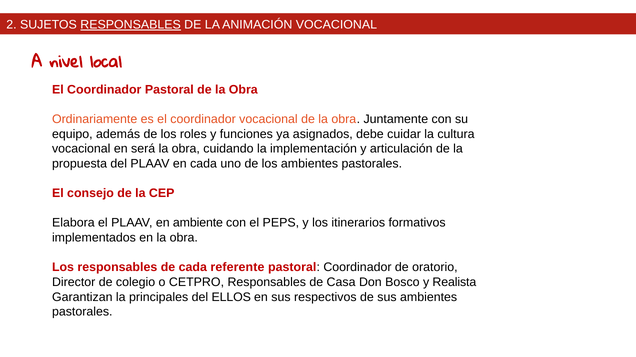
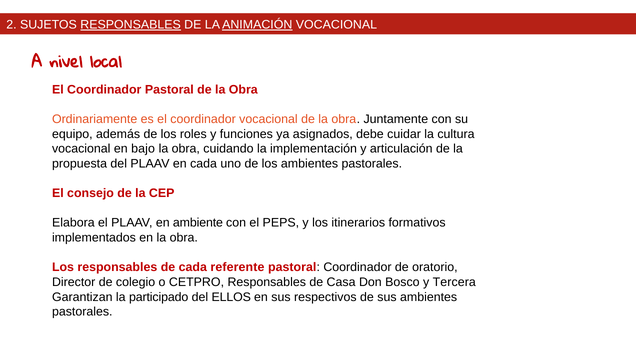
ANIMACIÓN underline: none -> present (257, 25)
será: será -> bajo (143, 149)
Realista: Realista -> Tercera (454, 283)
principales: principales -> participado (159, 298)
